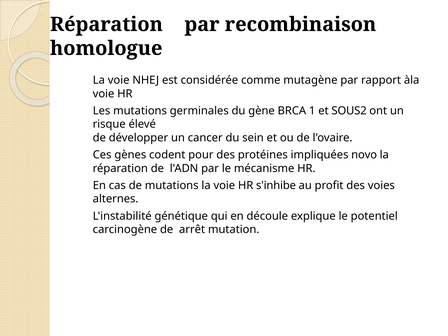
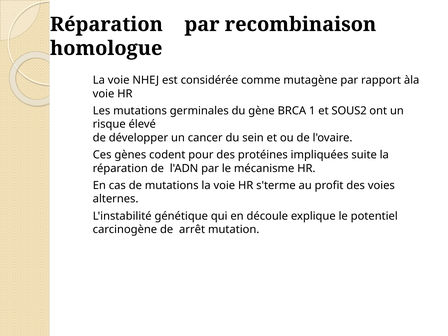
novo: novo -> suite (364, 155)
s'inhibe: s'inhibe -> s'terme (276, 186)
